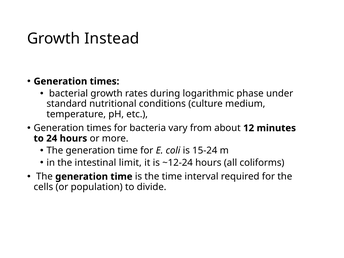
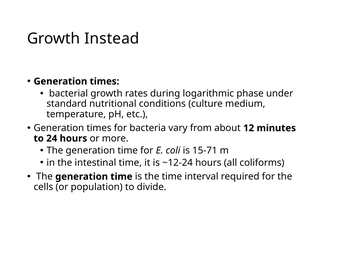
15-24: 15-24 -> 15-71 (205, 151)
intestinal limit: limit -> time (130, 163)
